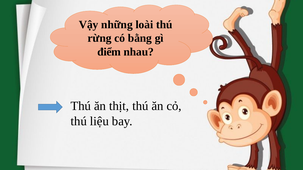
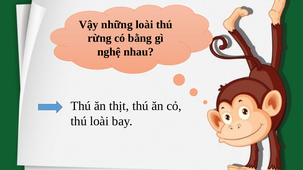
điểm: điểm -> nghệ (109, 52)
thú liệu: liệu -> loài (99, 121)
